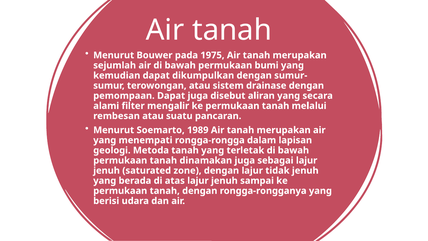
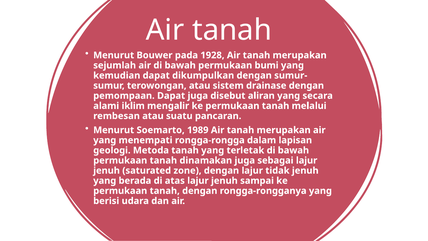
1975: 1975 -> 1928 (212, 55)
filter: filter -> iklim (133, 106)
